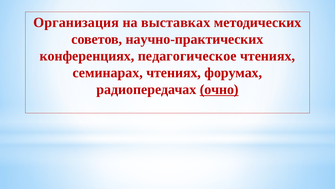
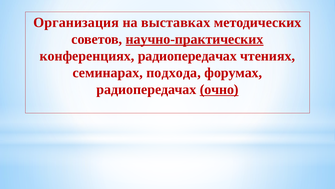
научно-практических underline: none -> present (195, 39)
конференциях педагогическое: педагогическое -> радиопередачах (187, 56)
семинарах чтениях: чтениях -> подхода (174, 73)
